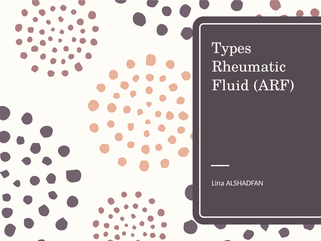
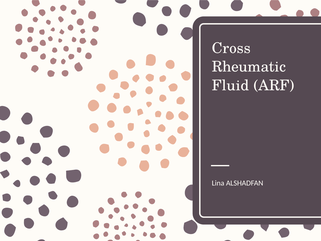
Types: Types -> Cross (231, 48)
